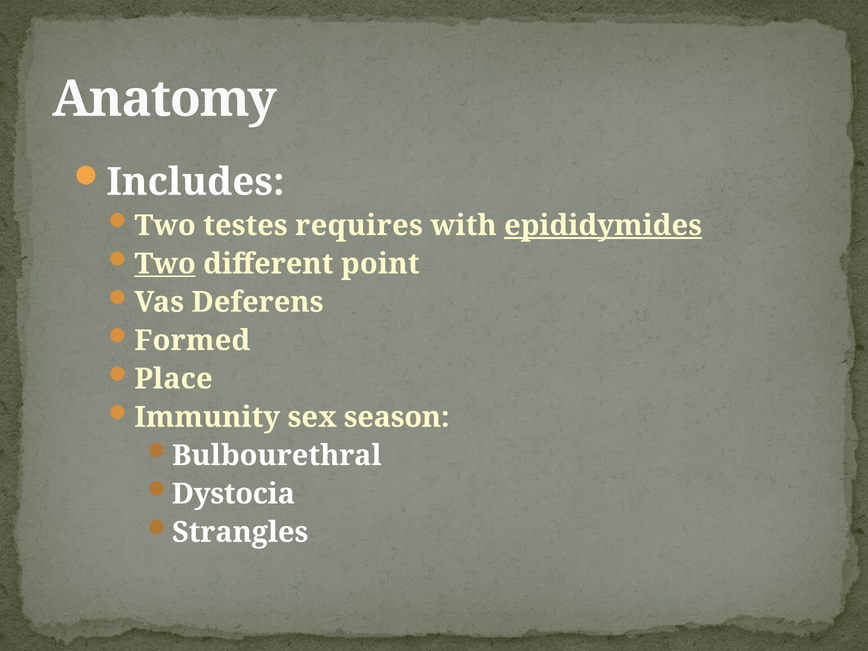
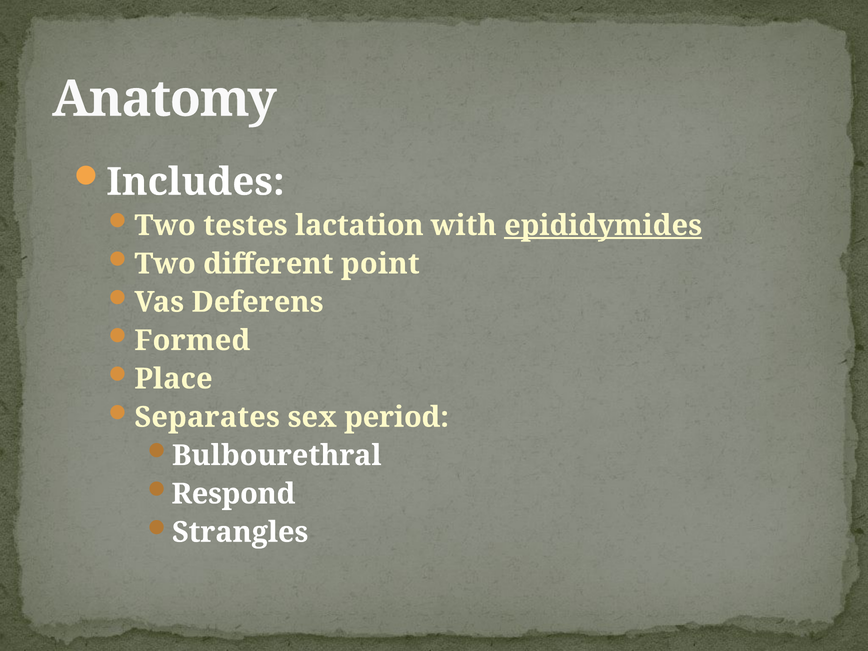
requires: requires -> lactation (359, 225)
Two underline: present -> none (165, 264)
Immunity: Immunity -> Separates (207, 417)
season: season -> period (397, 417)
Dystocia: Dystocia -> Respond (233, 494)
